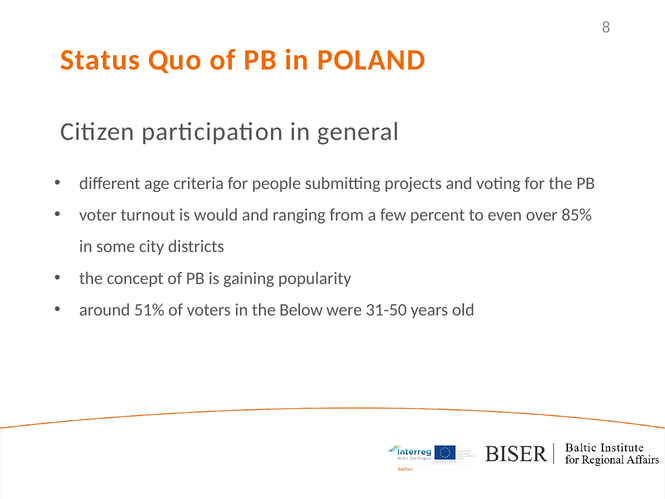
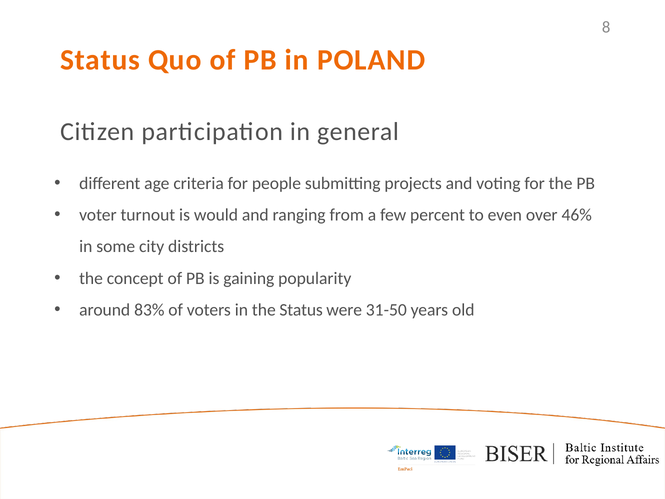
85%: 85% -> 46% (577, 215)
51%: 51% -> 83% (149, 310)
the Below: Below -> Status (301, 310)
